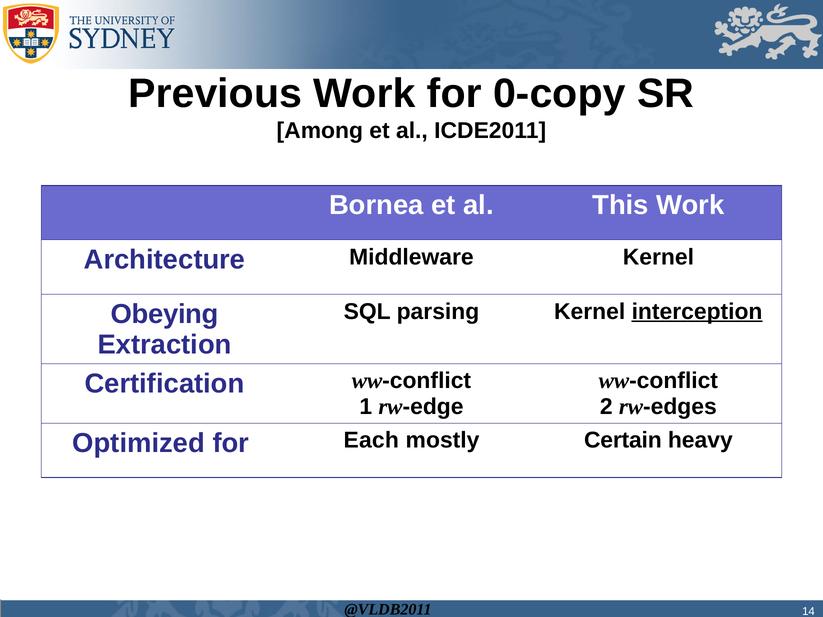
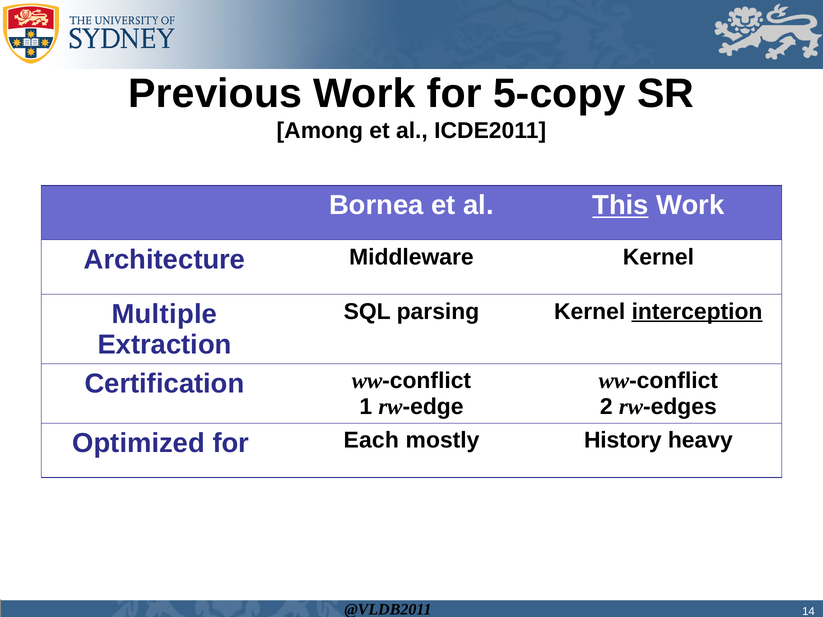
0-copy: 0-copy -> 5-copy (559, 94)
This underline: none -> present (621, 205)
Obeying: Obeying -> Multiple (164, 314)
Certain: Certain -> History (623, 441)
